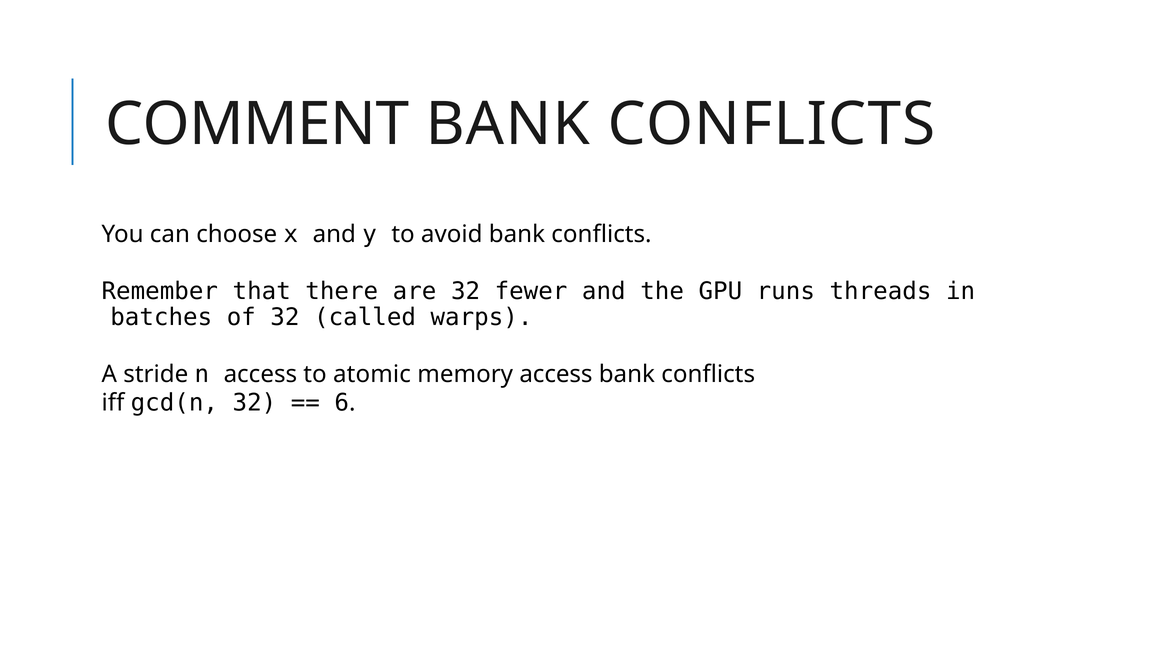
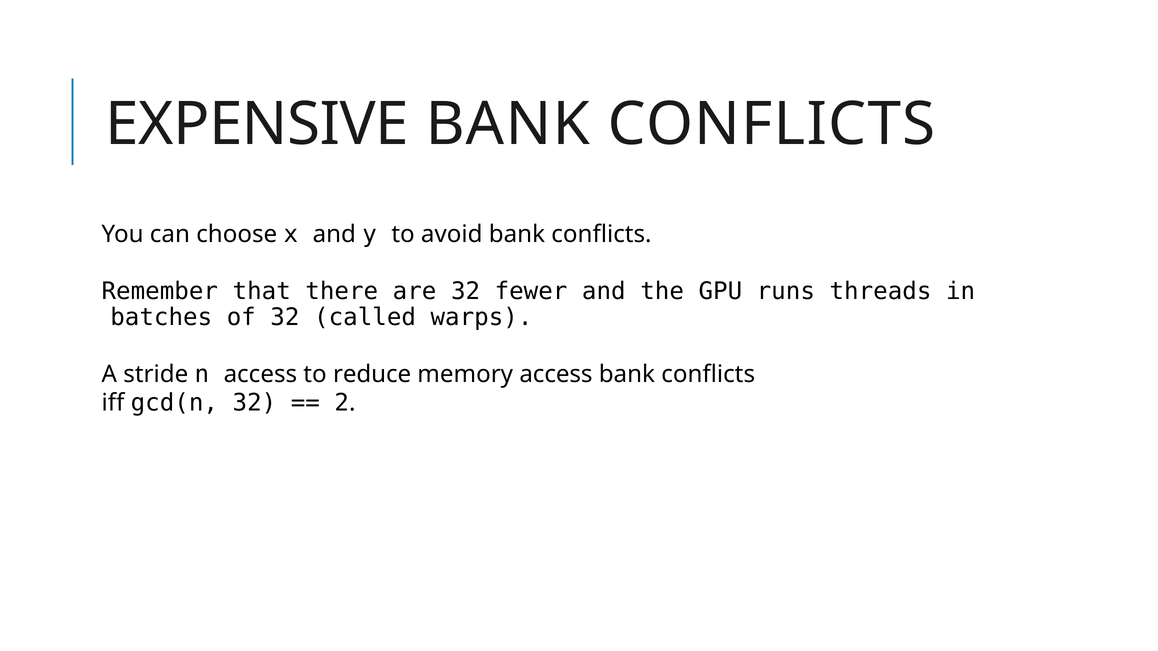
COMMENT: COMMENT -> EXPENSIVE (257, 124)
atomic: atomic -> reduce (372, 374)
6: 6 -> 2 (342, 403)
